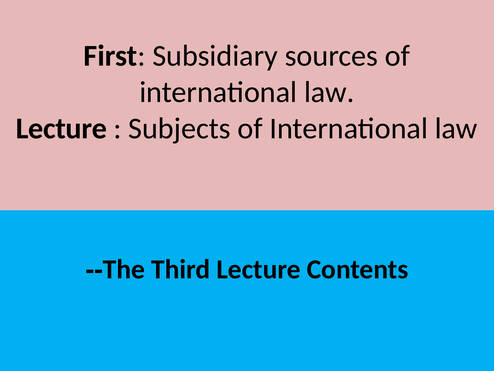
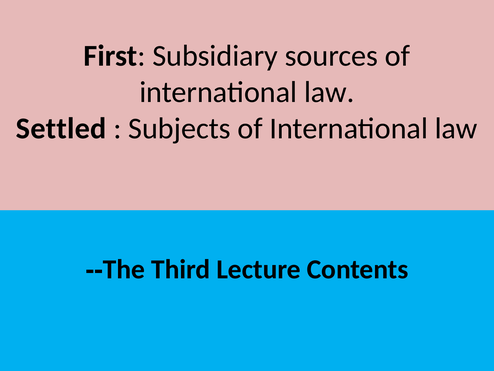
Lecture: Lecture -> Settled (61, 128)
